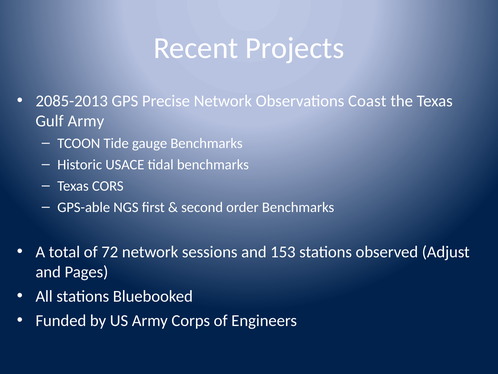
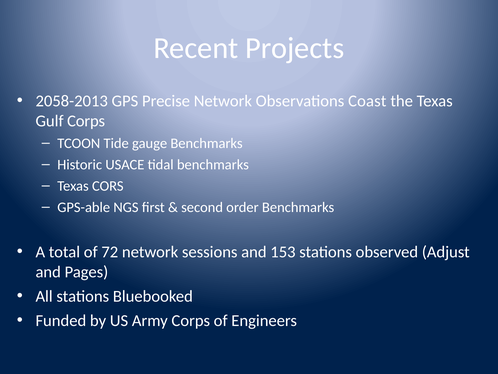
2085-2013: 2085-2013 -> 2058-2013 (72, 101)
Gulf Army: Army -> Corps (86, 121)
